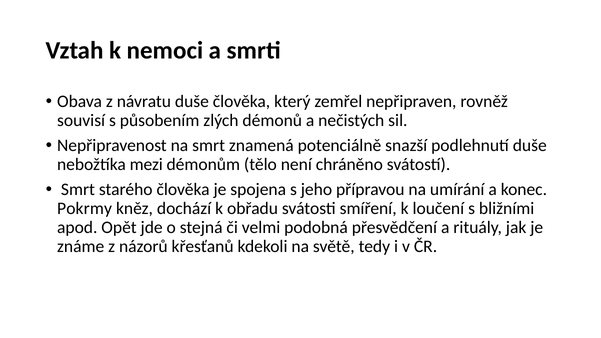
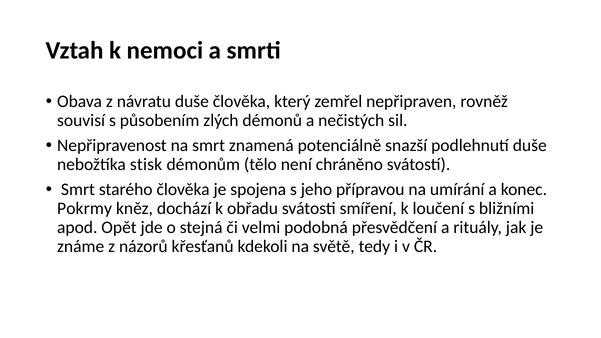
mezi: mezi -> stisk (146, 165)
